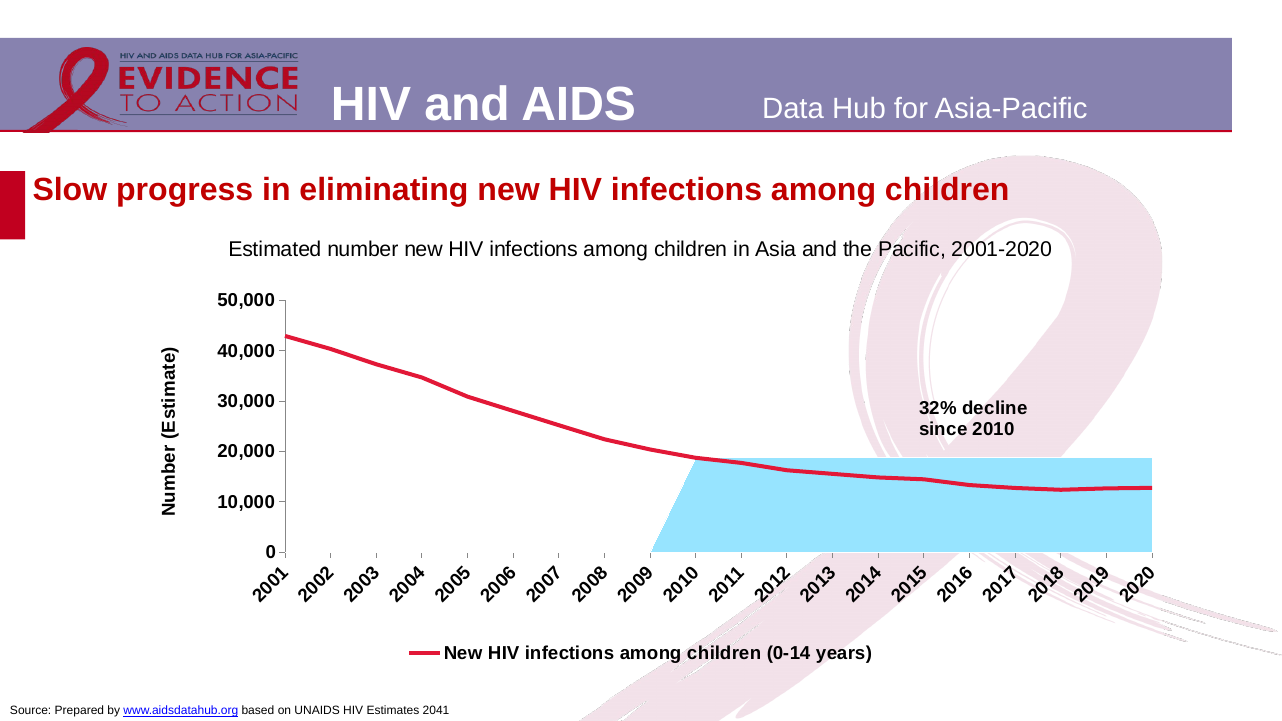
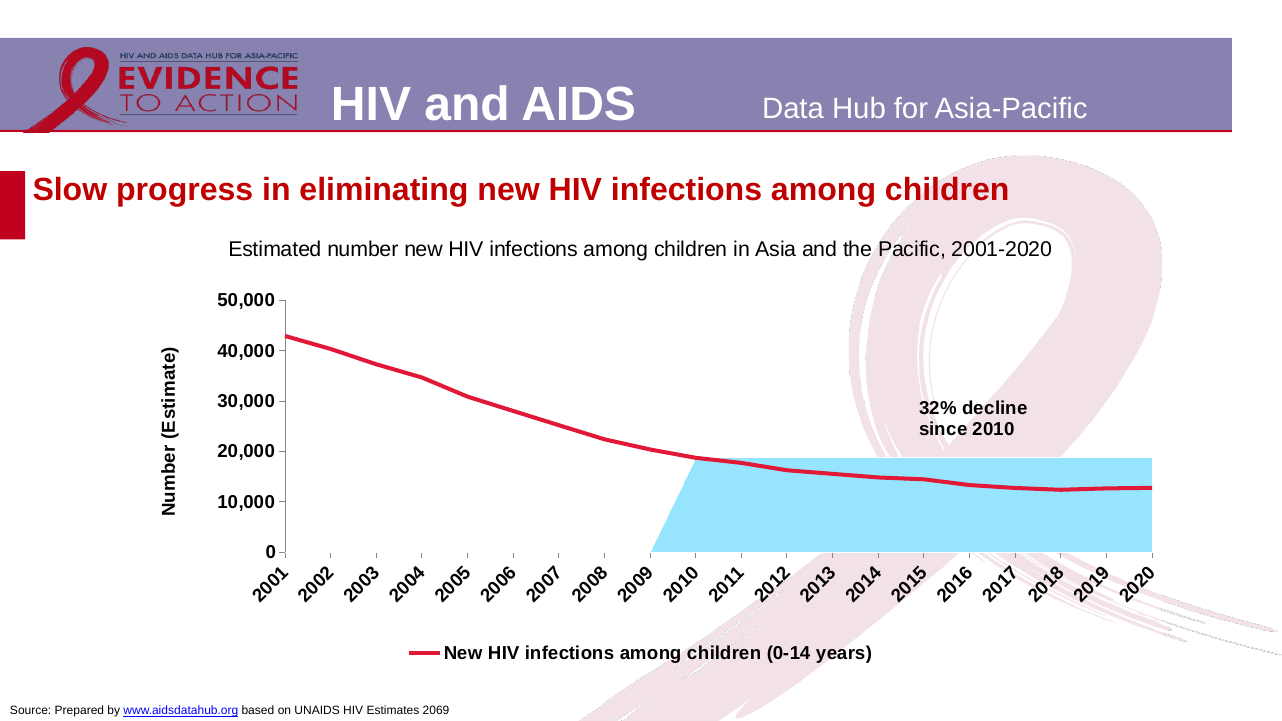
2041: 2041 -> 2069 (436, 711)
